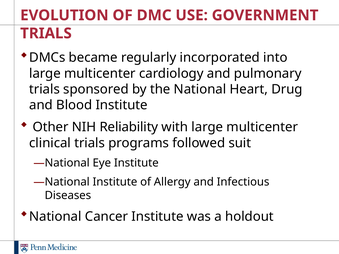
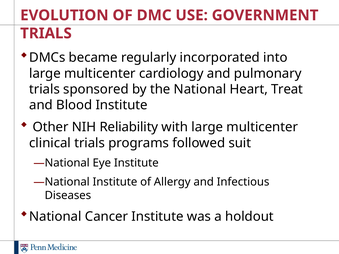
Drug: Drug -> Treat (287, 89)
